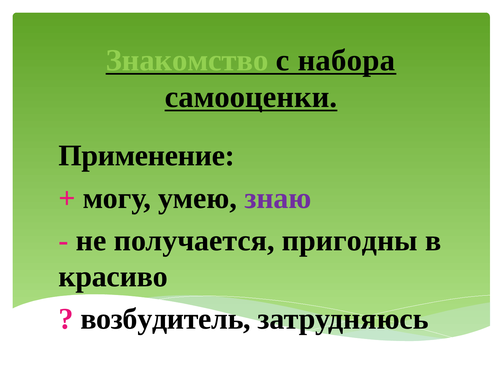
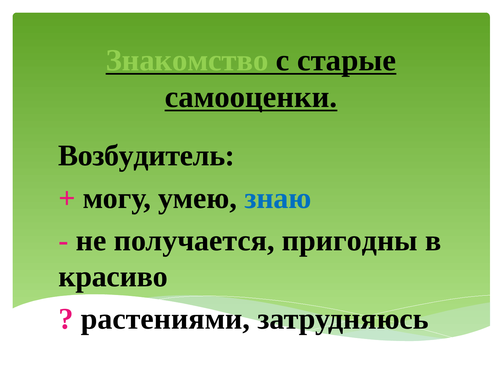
набора: набора -> старые (347, 60)
Применение: Применение -> Возбудитель (147, 156)
знаю colour: purple -> blue (278, 198)
возбудитель: возбудитель -> растениями (165, 319)
